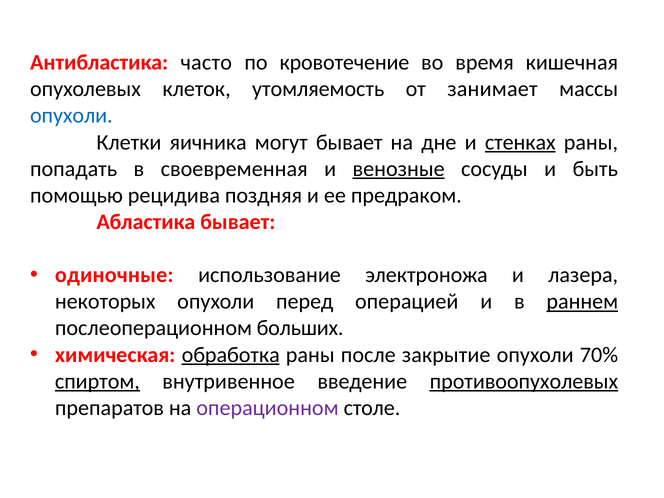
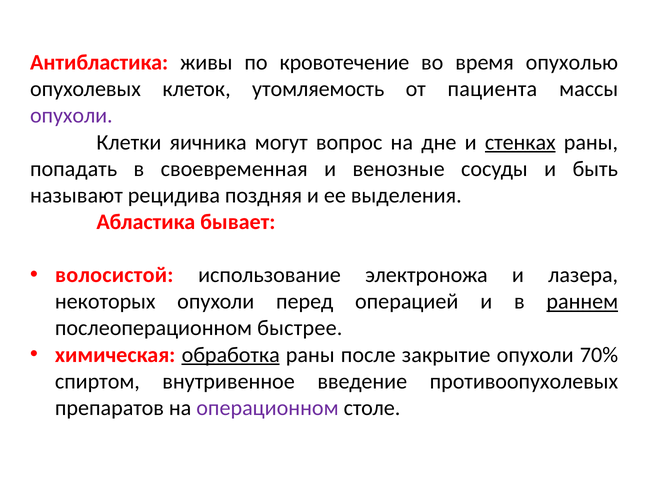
часто: часто -> живы (206, 63)
кишечная: кишечная -> опухолью (572, 63)
занимает: занимает -> пациента (492, 89)
опухоли colour: blue -> purple (71, 116)
могут бывает: бывает -> вопрос (349, 142)
венозные underline: present -> none (399, 169)
помощью: помощью -> называют (76, 195)
предраком: предраком -> выделения (406, 195)
одиночные: одиночные -> волосистой (114, 275)
больших: больших -> быстрее (300, 328)
спиртом underline: present -> none (97, 381)
противоопухолевых underline: present -> none (524, 381)
